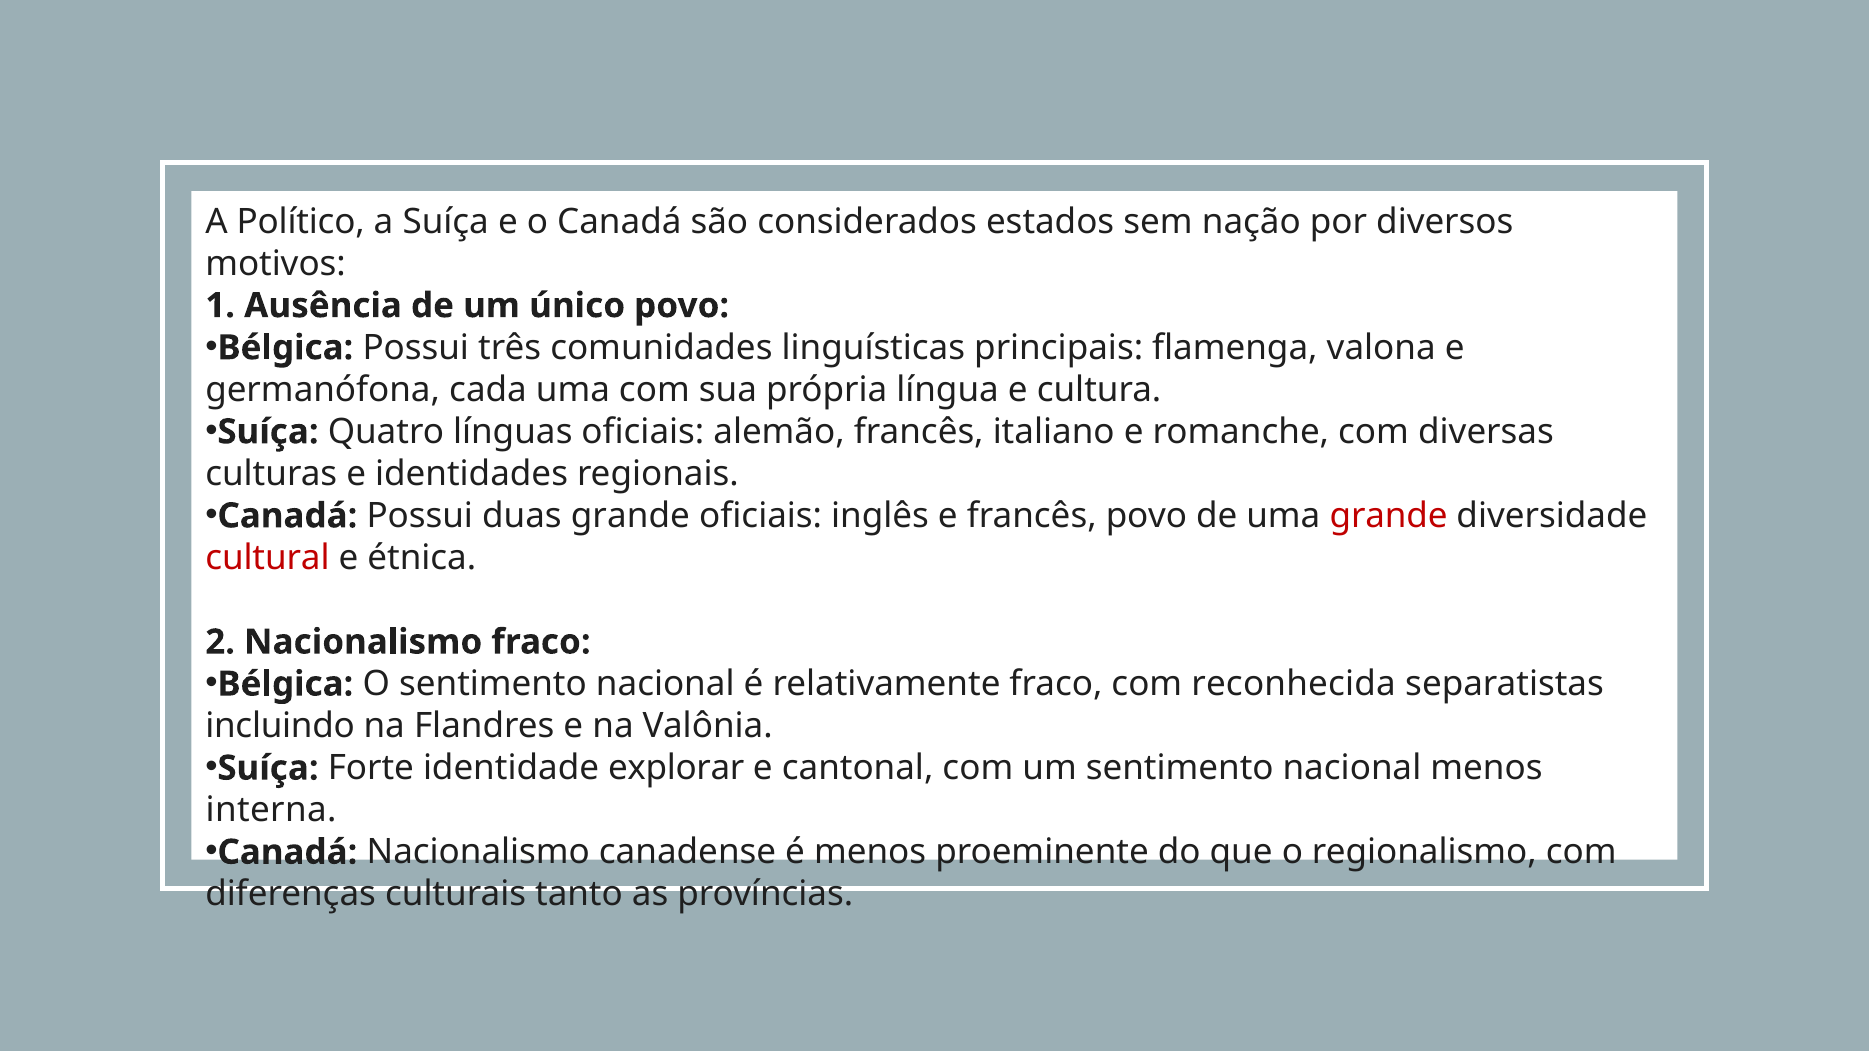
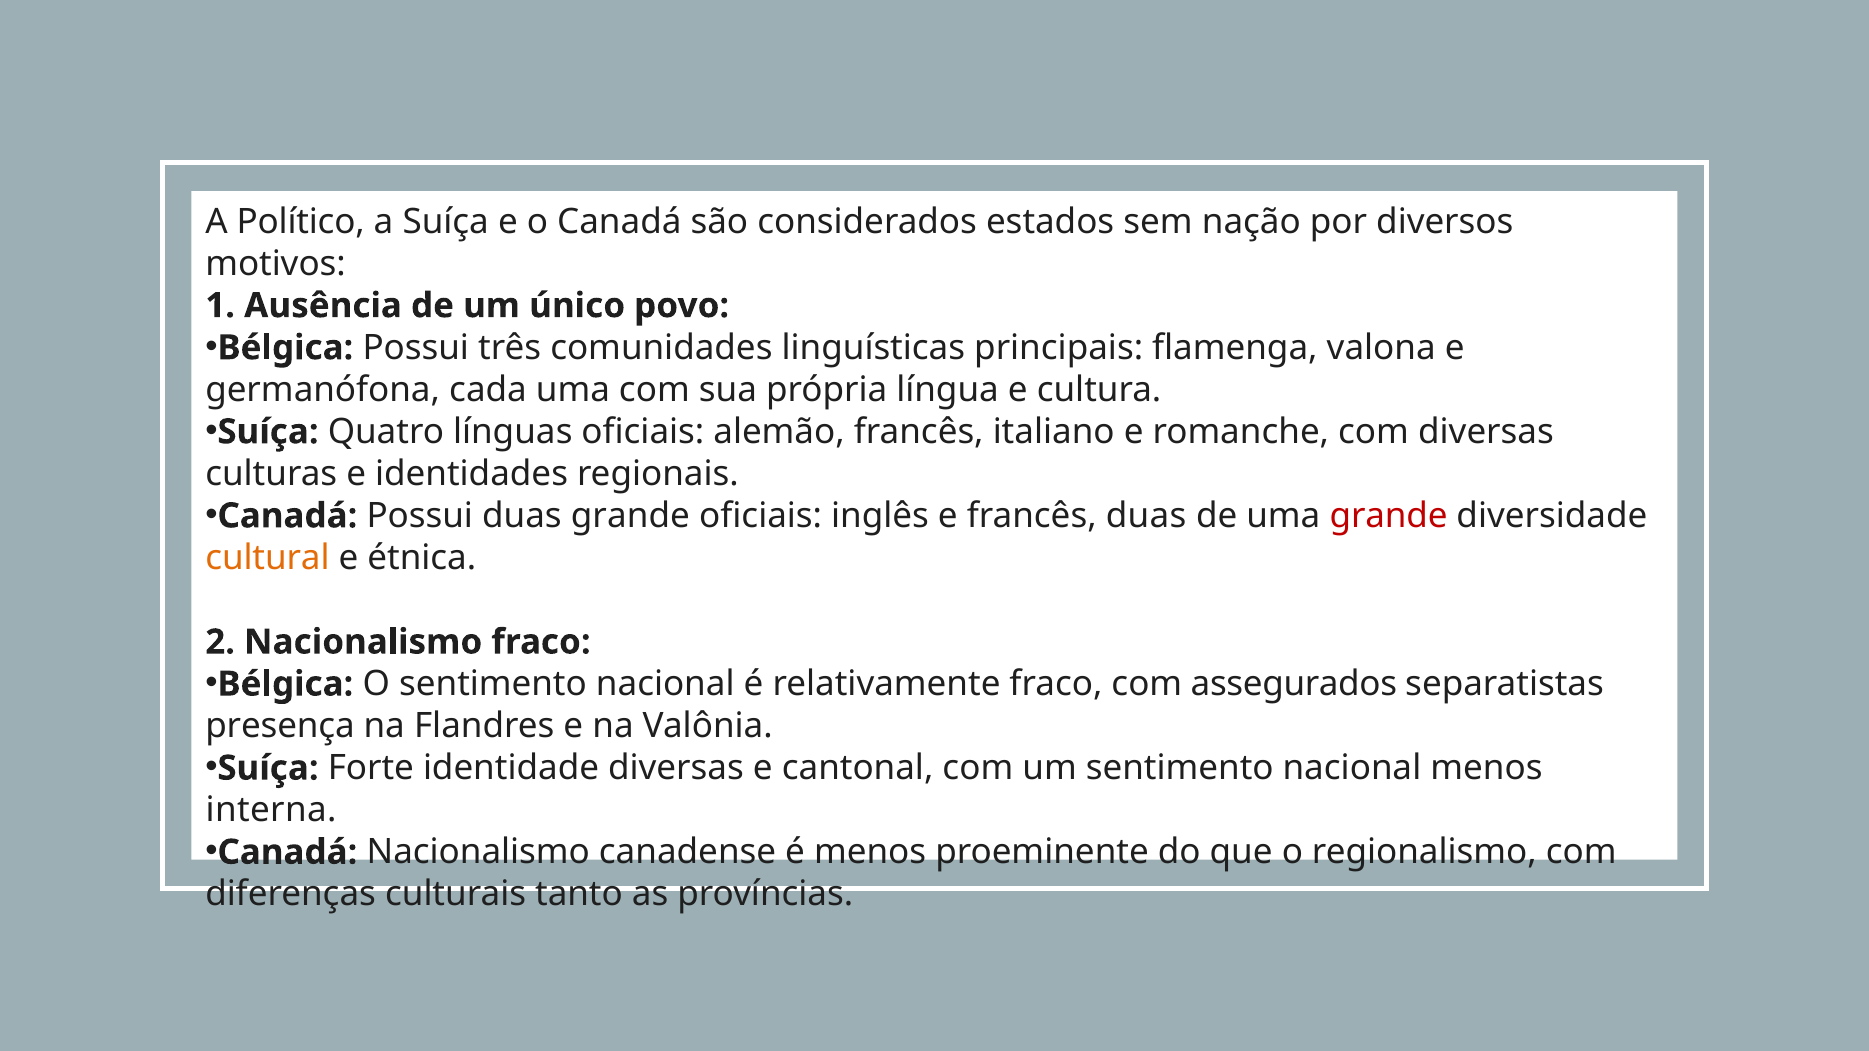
francês povo: povo -> duas (1146, 516)
cultural colour: red -> orange (267, 558)
reconhecida: reconhecida -> assegurados (1294, 684)
incluindo: incluindo -> presença (280, 726)
identidade explorar: explorar -> diversas (676, 768)
